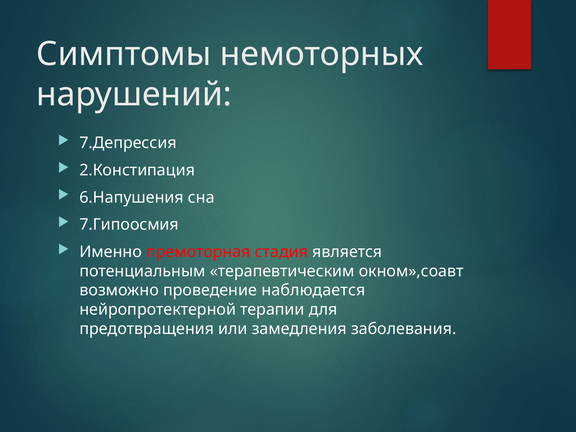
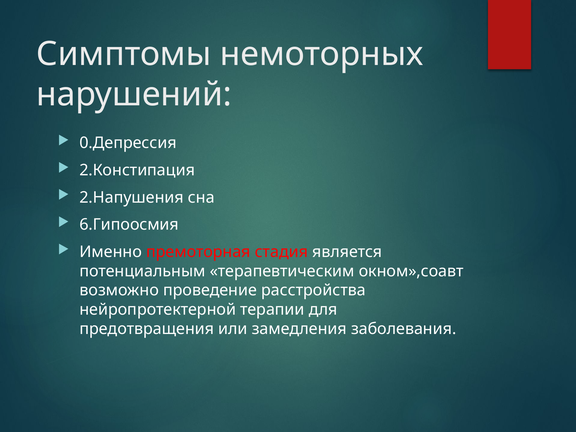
7.Депрессия: 7.Депрессия -> 0.Депрессия (128, 143)
6.Напушения: 6.Напушения -> 2.Напушения (132, 197)
7.Гипоосмия: 7.Гипоосмия -> 6.Гипоосмия (129, 225)
наблюдается: наблюдается -> расстройства (313, 290)
